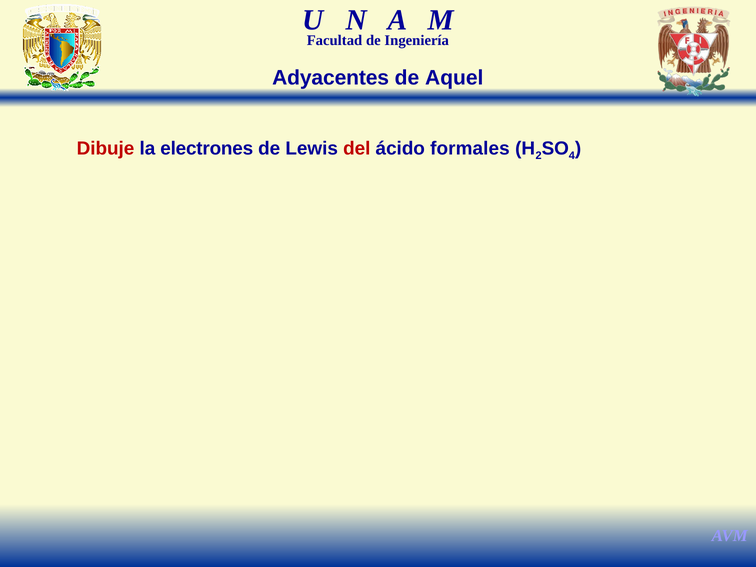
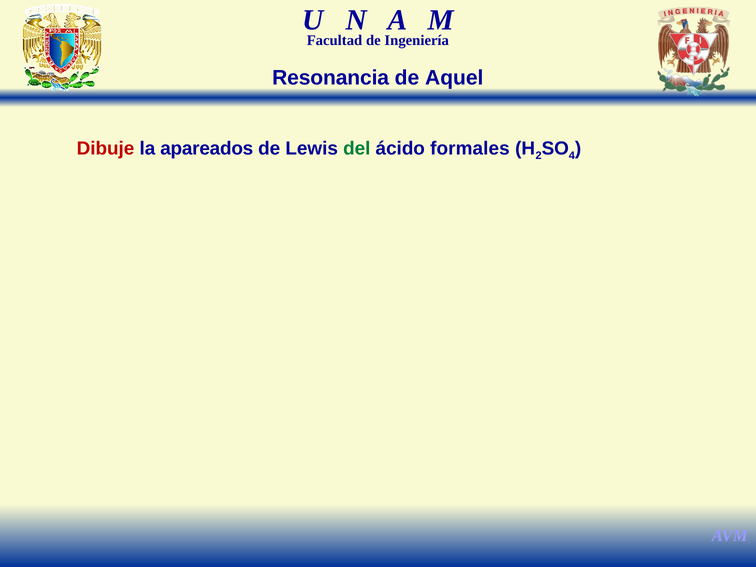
Adyacentes: Adyacentes -> Resonancia (331, 78)
electrones: electrones -> apareados (207, 148)
del colour: red -> green (357, 148)
